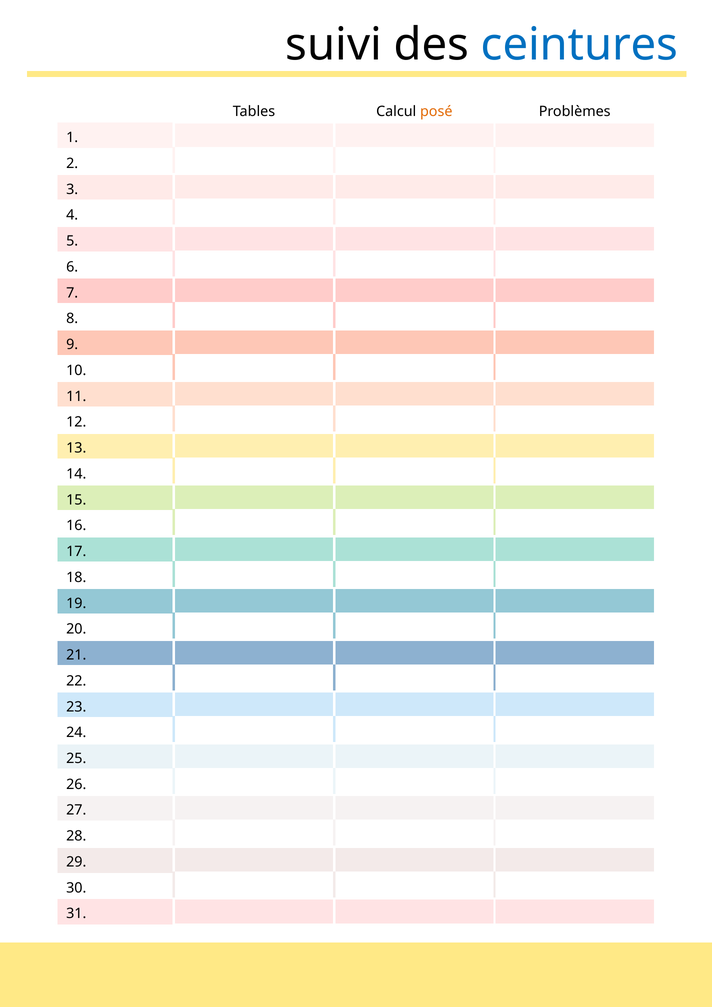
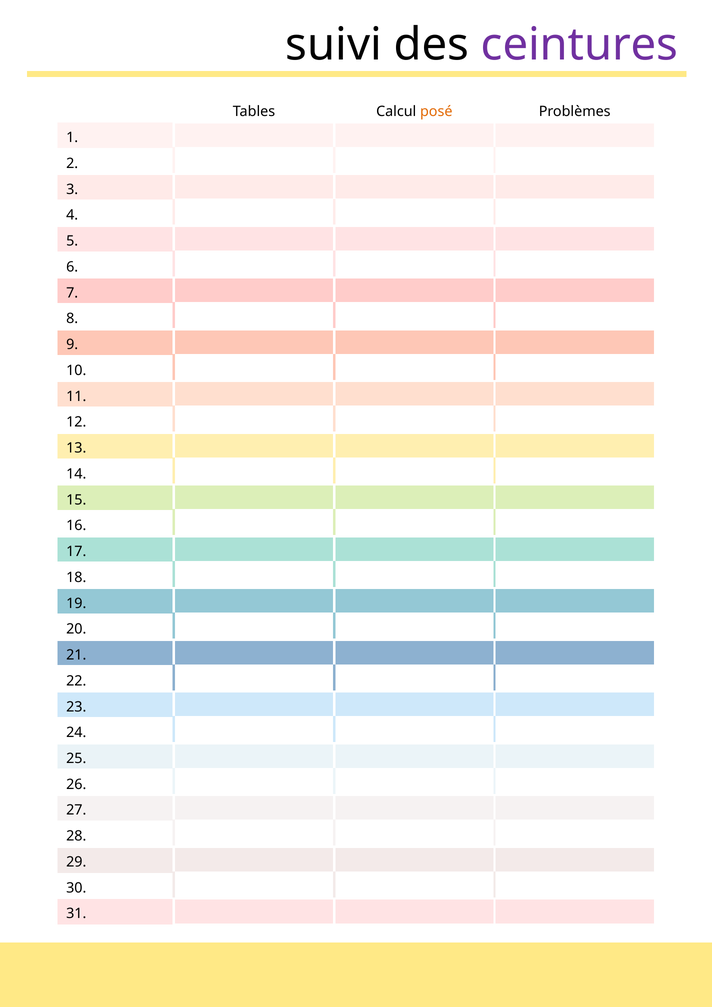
ceintures colour: blue -> purple (579, 45)
